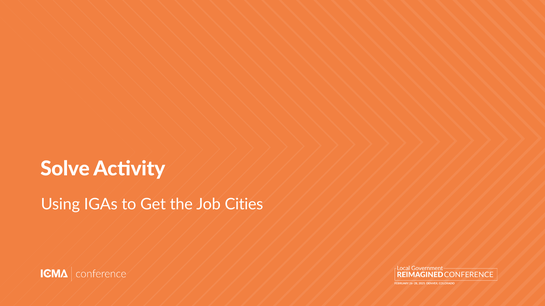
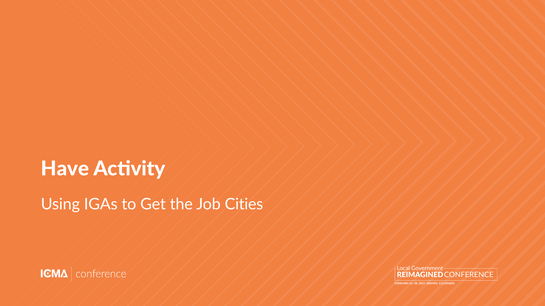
Solve: Solve -> Have (65, 169)
